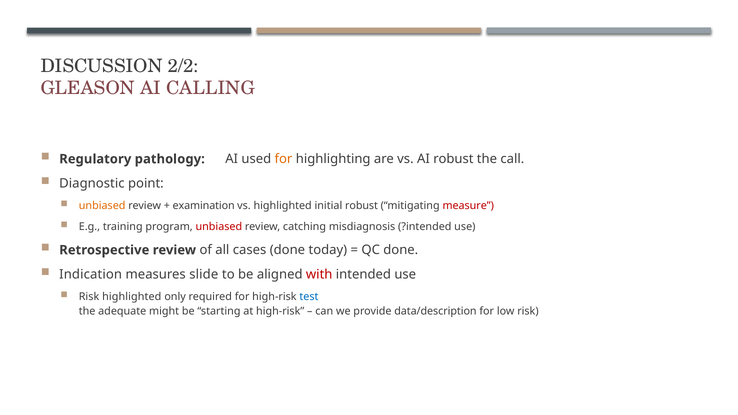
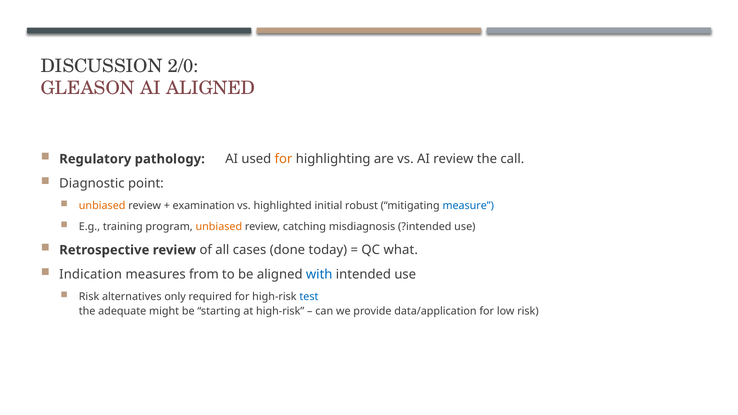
2/2: 2/2 -> 2/0 (183, 66)
AI CALLING: CALLING -> ALIGNED (211, 88)
AI robust: robust -> review (453, 159)
measure colour: red -> blue (468, 206)
unbiased colour: red -> orange (219, 227)
QC done: done -> what (401, 250)
slide: slide -> from (204, 275)
with colour: red -> blue (319, 275)
Risk highlighted: highlighted -> alternatives (132, 297)
data/description: data/description -> data/application (435, 311)
